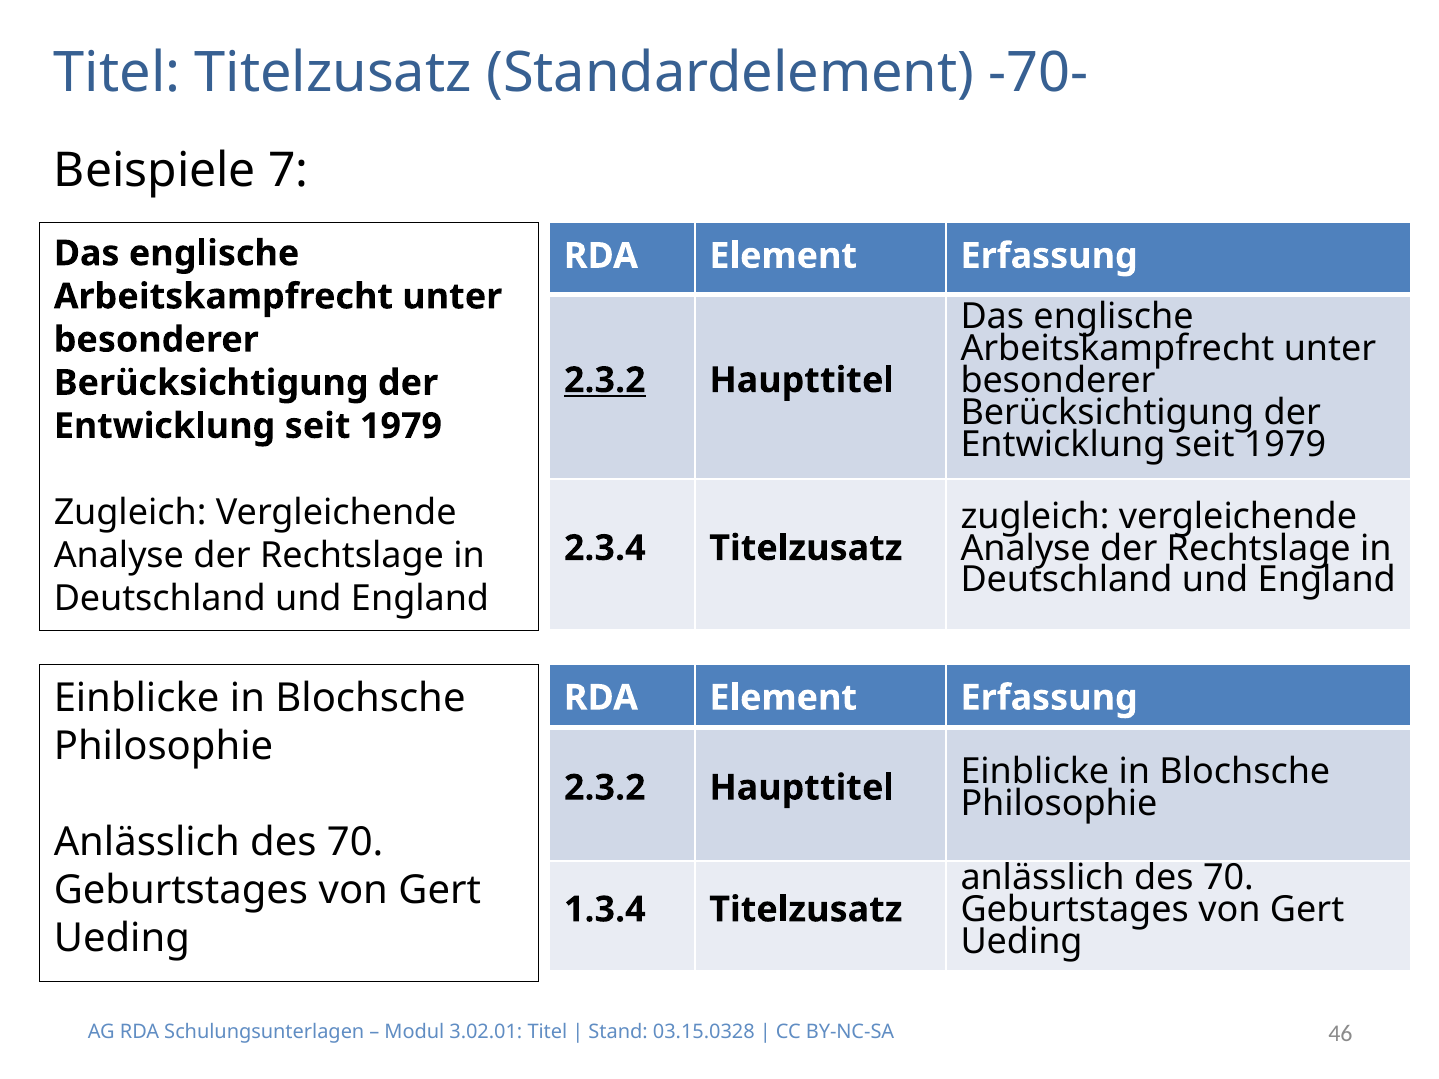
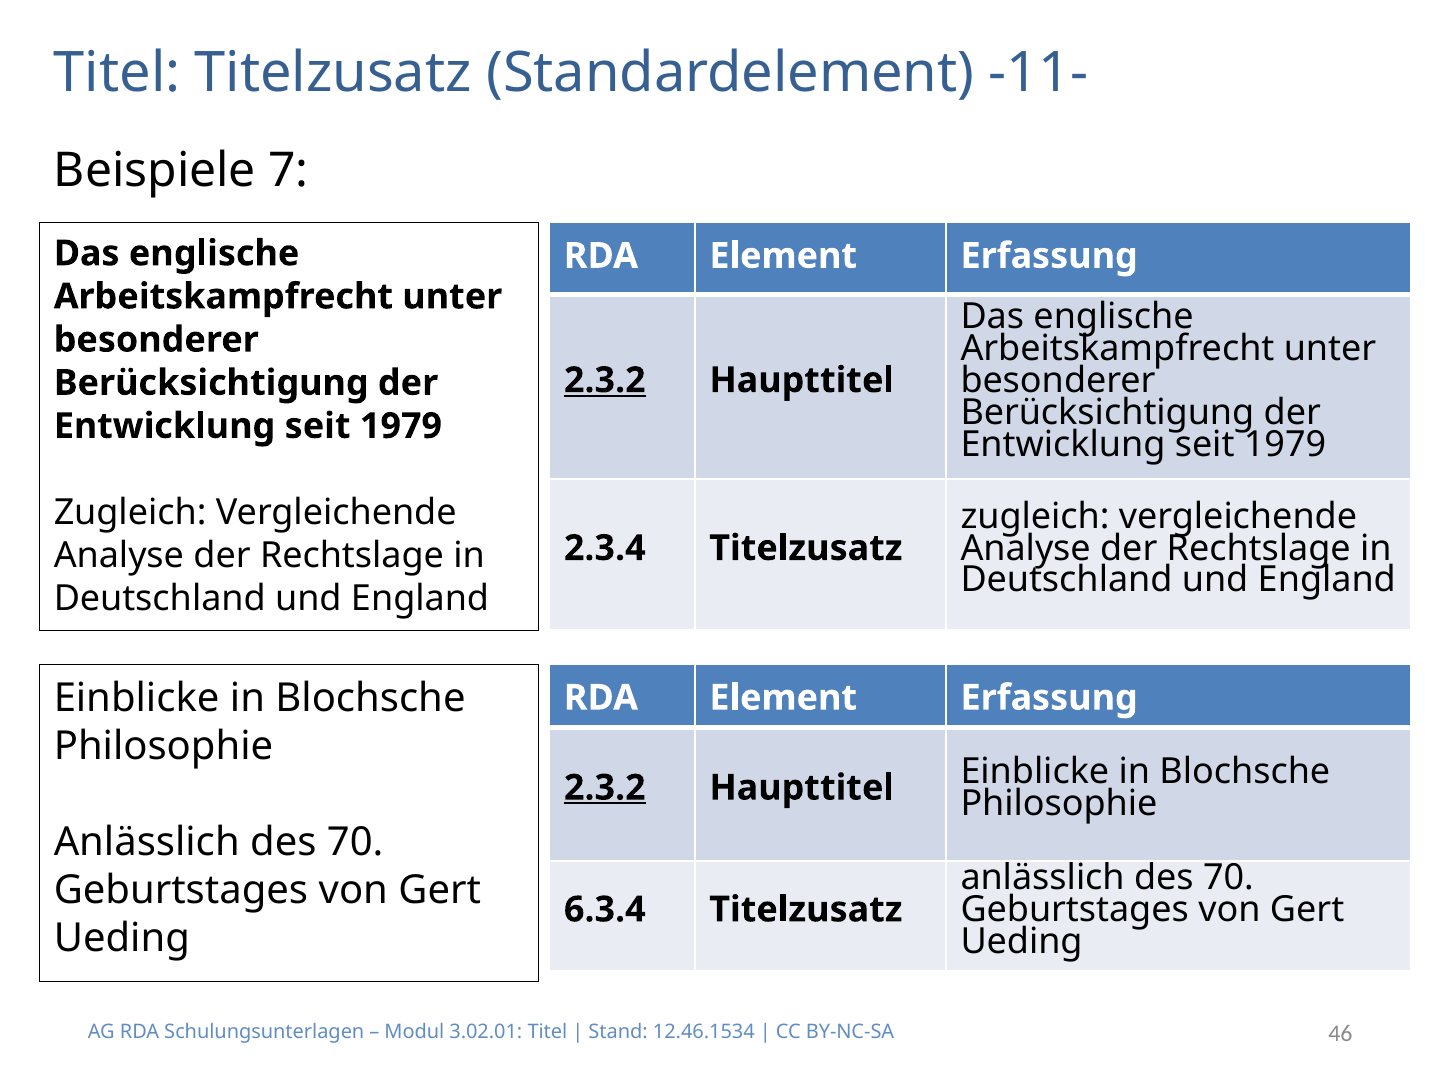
-70-: -70- -> -11- (1039, 73)
2.3.2 underline: none -> present (605, 788)
1.3.4: 1.3.4 -> 6.3.4 (605, 910)
03.15.0328: 03.15.0328 -> 12.46.1534 (704, 1032)
